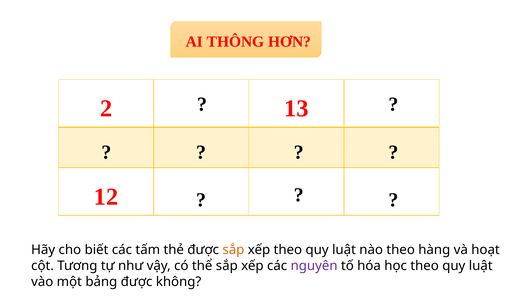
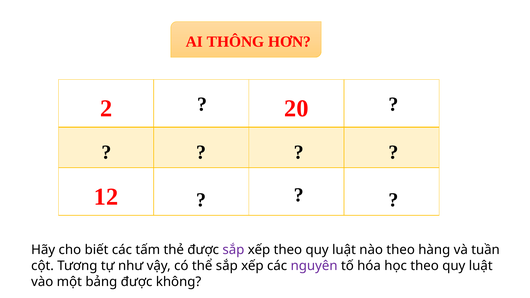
13: 13 -> 20 (296, 109)
sắp colour: orange -> purple (233, 250)
hoạt: hoạt -> tuần (486, 250)
